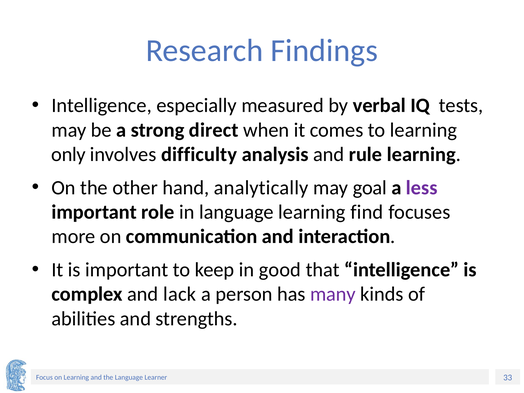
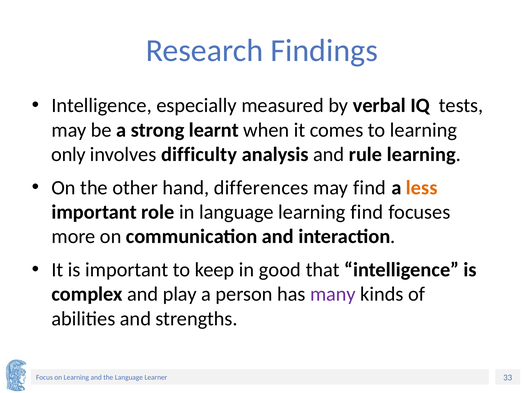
direct: direct -> learnt (214, 130)
analytically: analytically -> differences (261, 188)
may goal: goal -> find (370, 188)
less colour: purple -> orange (422, 188)
lack: lack -> play (180, 294)
